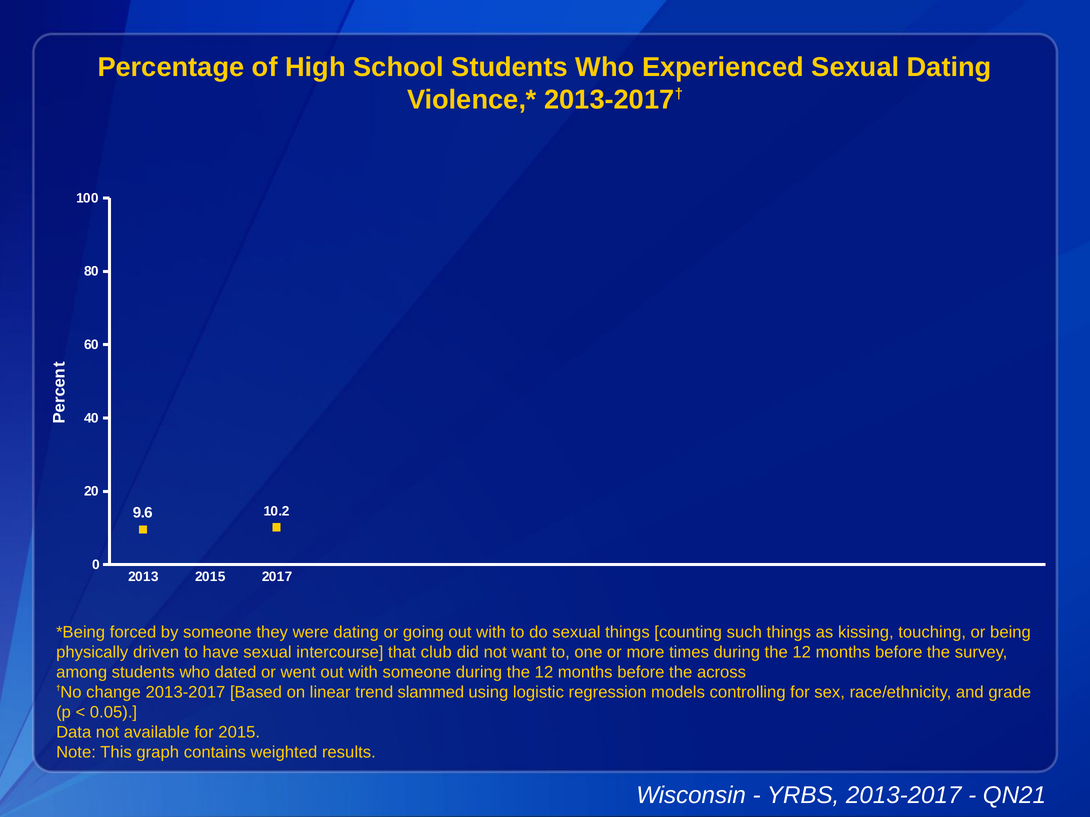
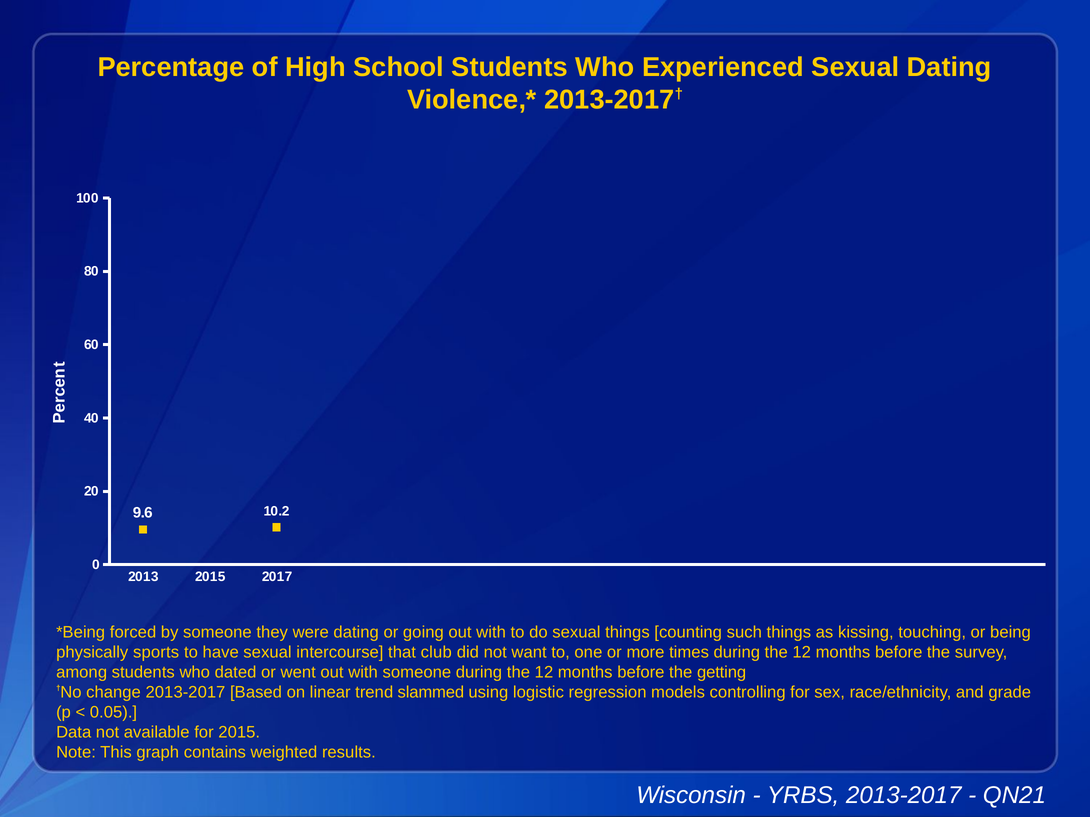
driven: driven -> sports (156, 653)
across: across -> getting (722, 673)
